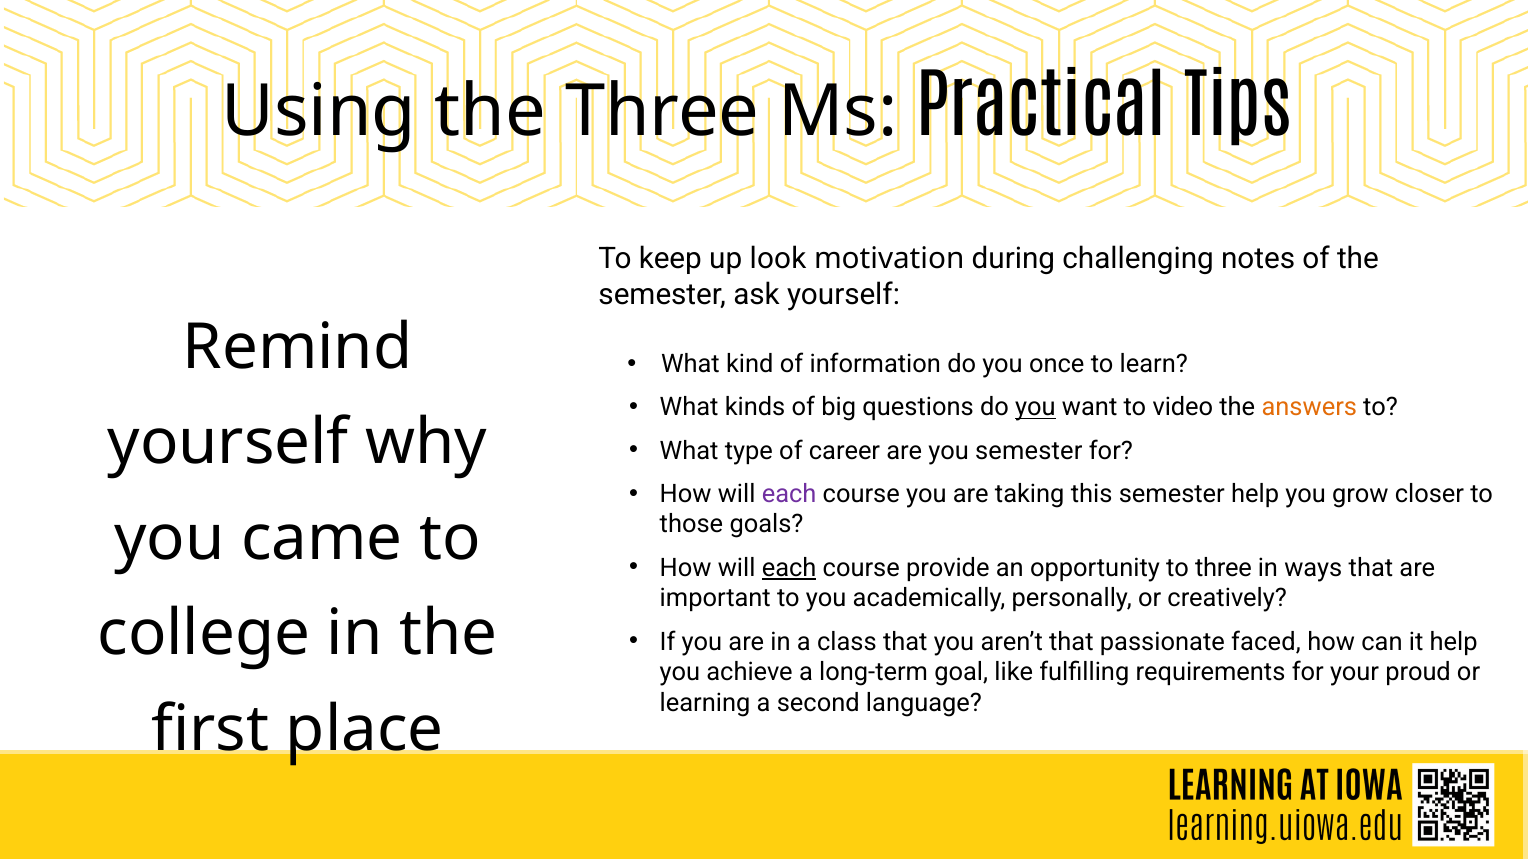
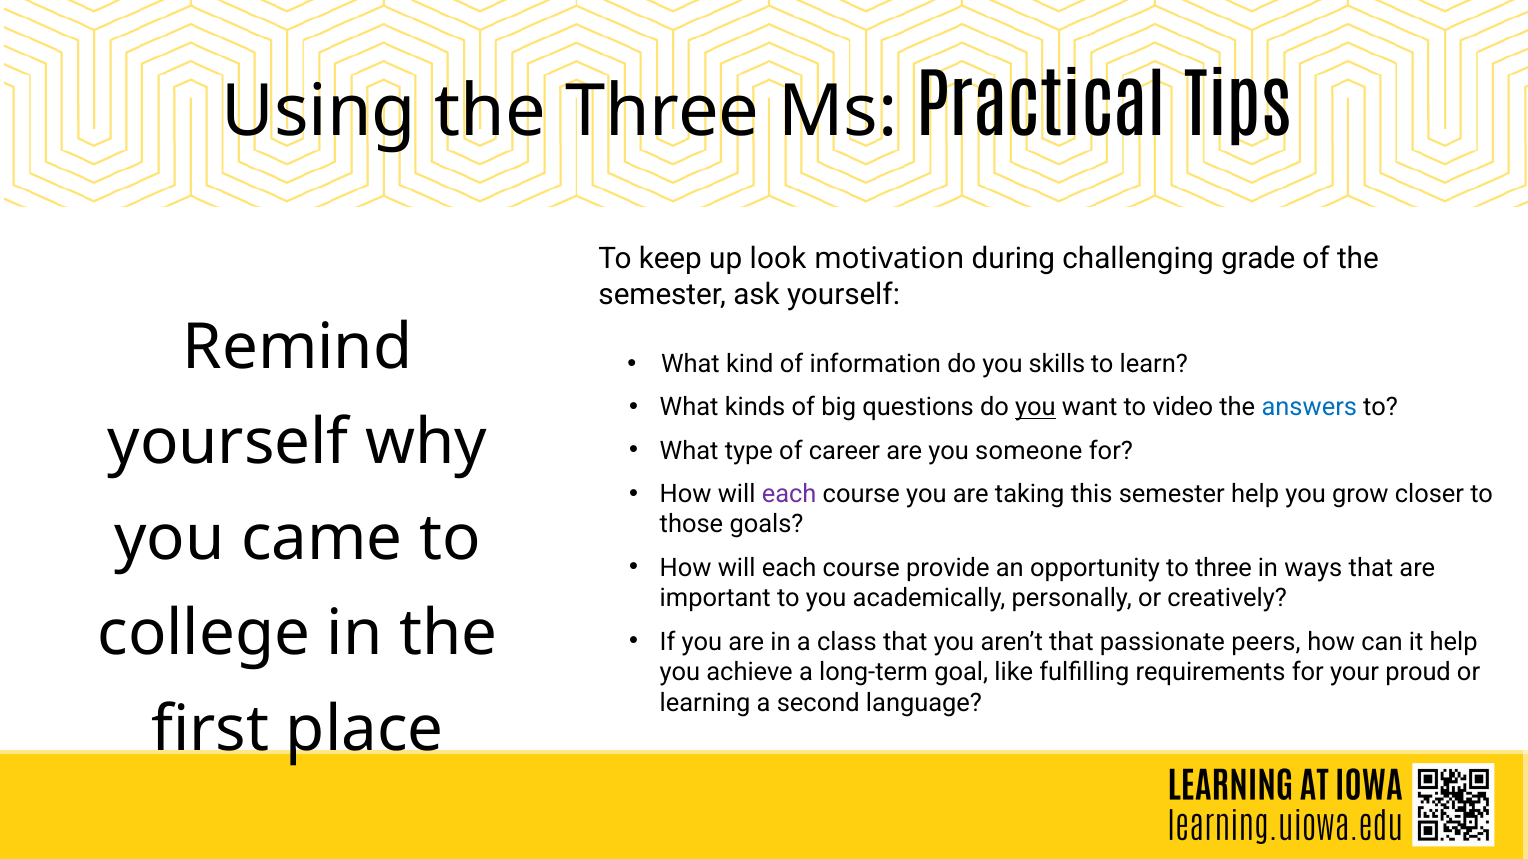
notes: notes -> grade (1258, 259)
once: once -> skills (1057, 364)
answers colour: orange -> blue (1309, 408)
you semester: semester -> someone (1029, 451)
each underline: present -> none (789, 568)
faced: faced -> peers (1266, 642)
